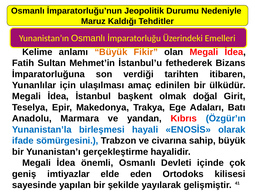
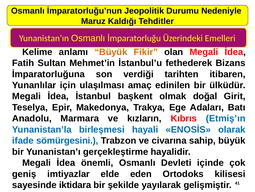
yandan: yandan -> kızların (144, 118)
Özgür’ın: Özgür’ın -> Etmiş’ın (226, 118)
yapılan: yapılan -> iktidara (75, 184)
